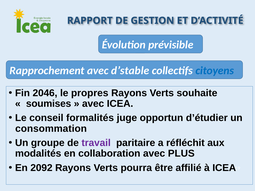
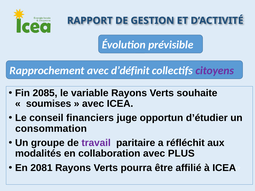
d’stable: d’stable -> d’définit (130, 71)
citoyens colour: blue -> purple (215, 71)
2046: 2046 -> 2085 (45, 93)
propres: propres -> variable (90, 93)
formalités: formalités -> financiers (90, 118)
2092: 2092 -> 2081 (41, 168)
